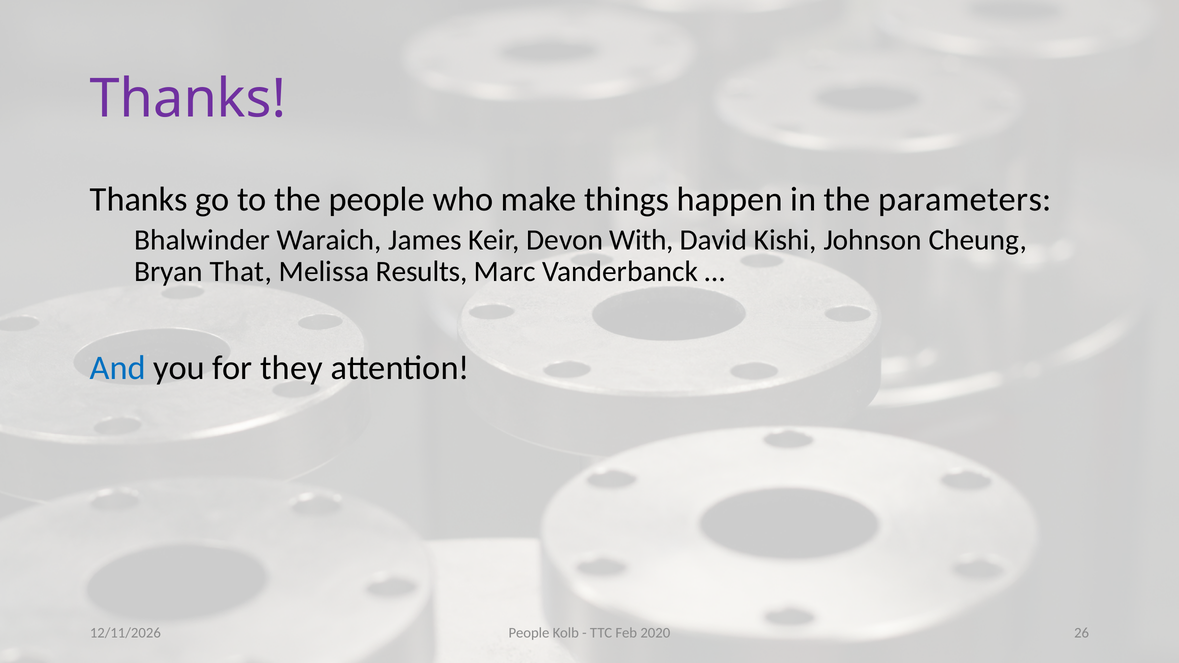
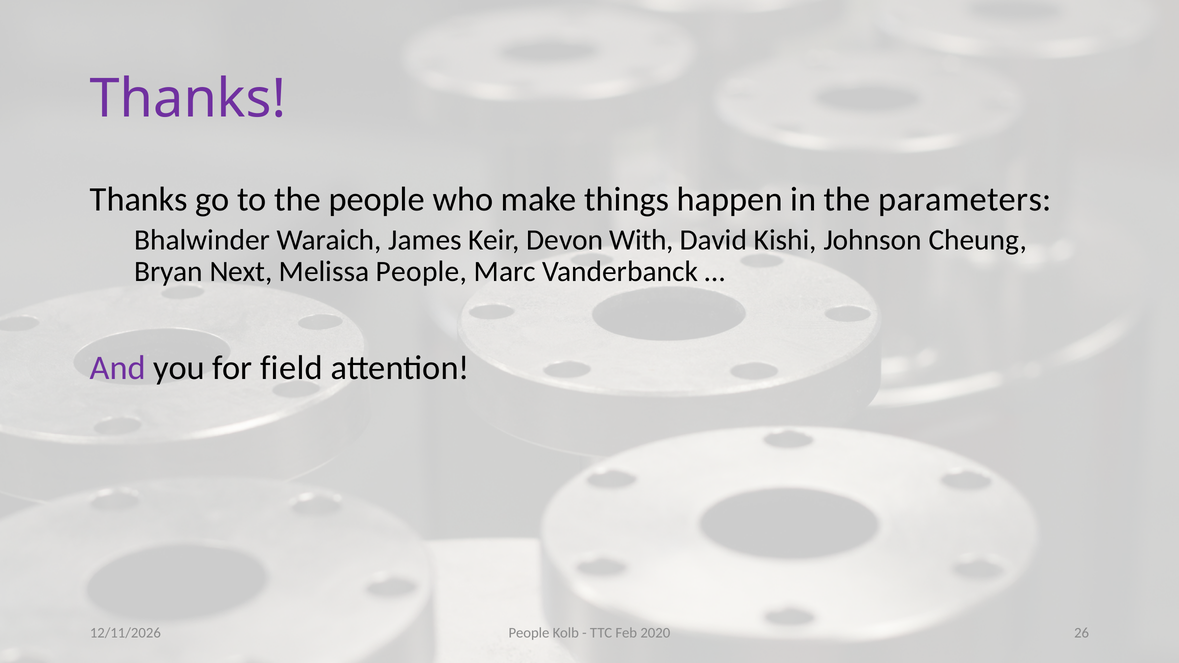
That: That -> Next (241, 272)
Melissa Results: Results -> People (422, 272)
And colour: blue -> purple (118, 368)
they: they -> field (291, 368)
